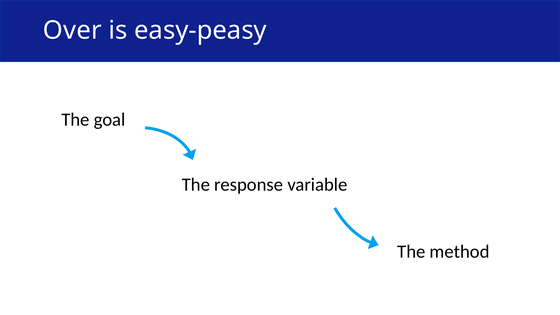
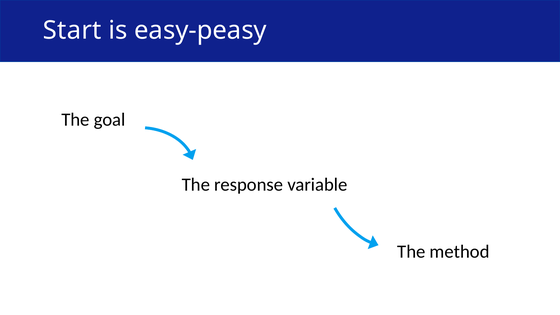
Over: Over -> Start (72, 30)
